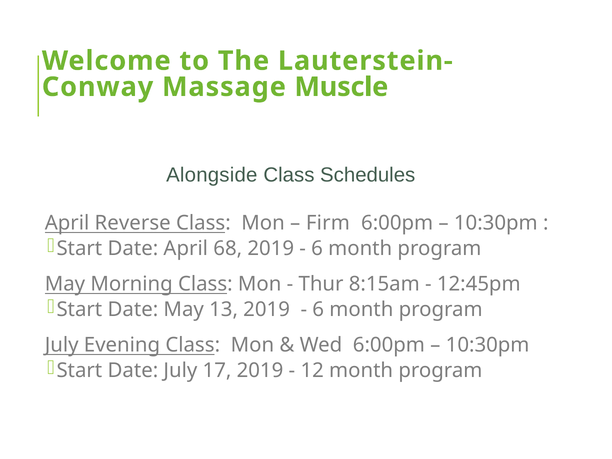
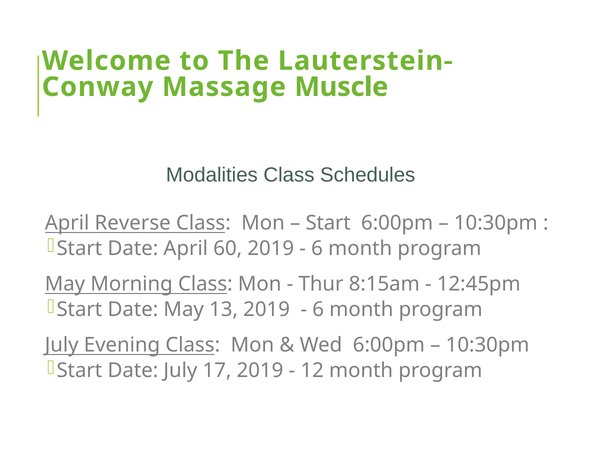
Alongside: Alongside -> Modalities (212, 175)
Firm: Firm -> Start (328, 223)
68: 68 -> 60 (228, 248)
